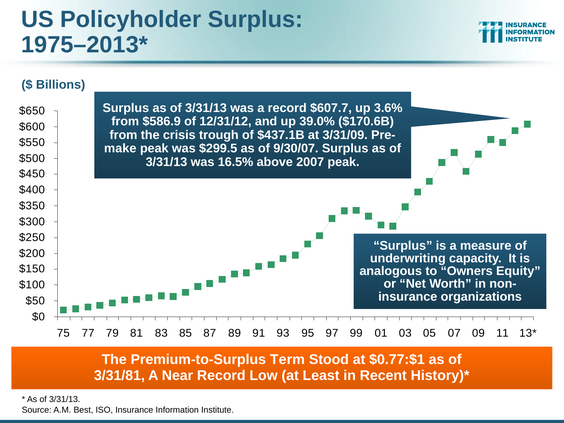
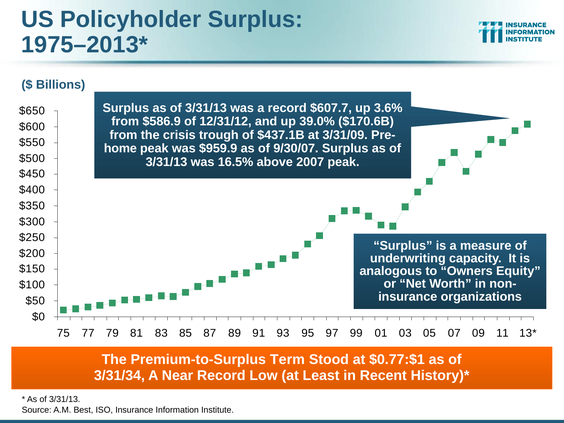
make: make -> home (120, 149)
$299.5: $299.5 -> $959.9 (218, 149)
3/31/81: 3/31/81 -> 3/31/34 (119, 376)
